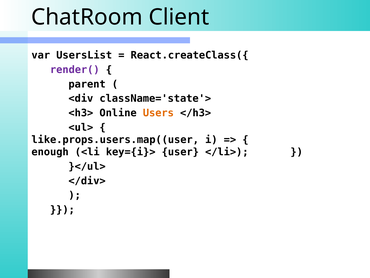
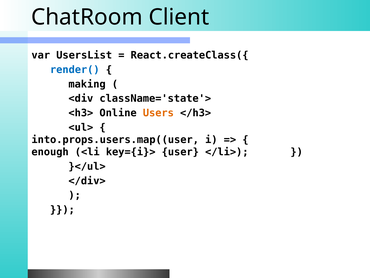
render( colour: purple -> blue (75, 70)
parent: parent -> making (87, 84)
like.props.users.map((user: like.props.users.map((user -> into.props.users.map((user (115, 139)
